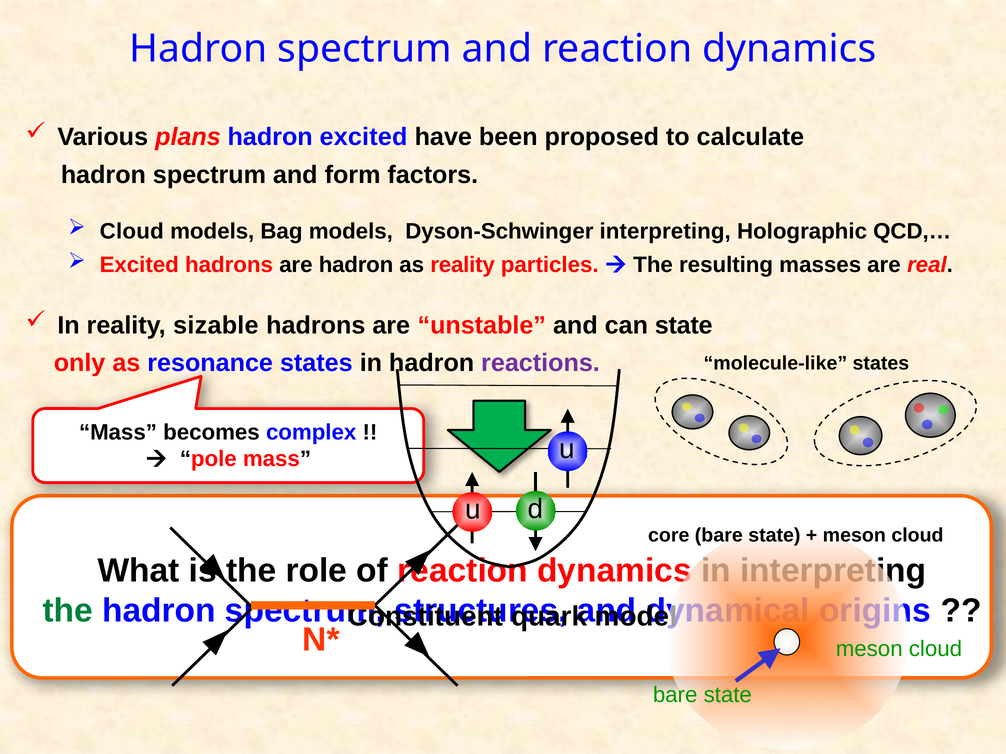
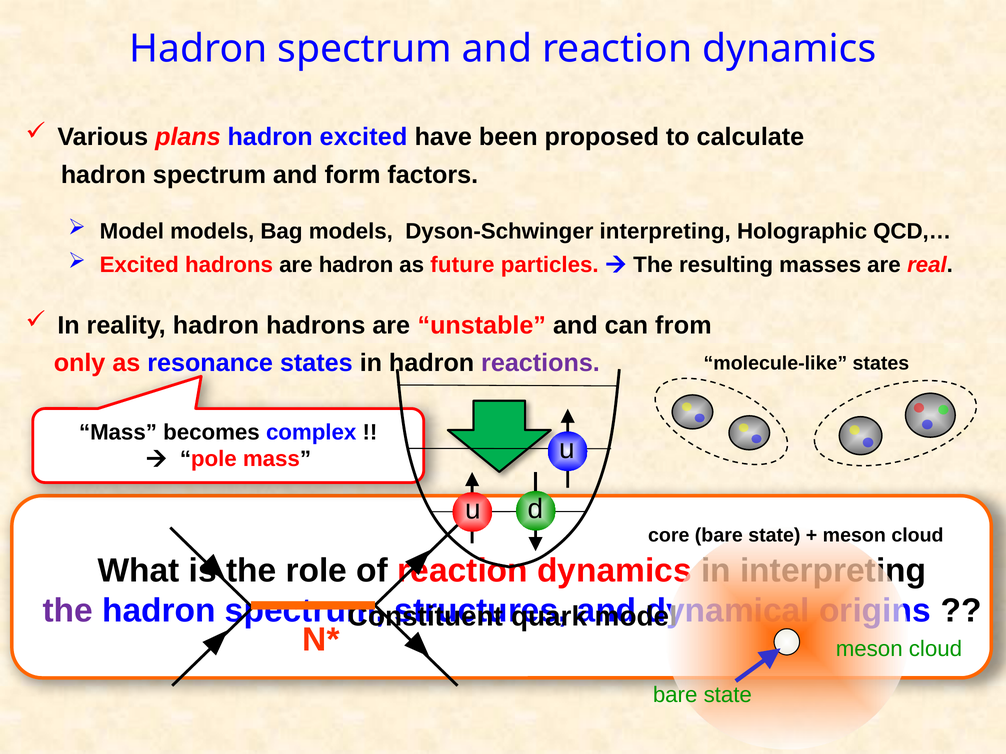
Cloud: Cloud -> Model (132, 231)
as reality: reality -> future (462, 265)
reality sizable: sizable -> hadron (216, 326)
can state: state -> from (683, 326)
the colour: green -> purple (68, 611)
